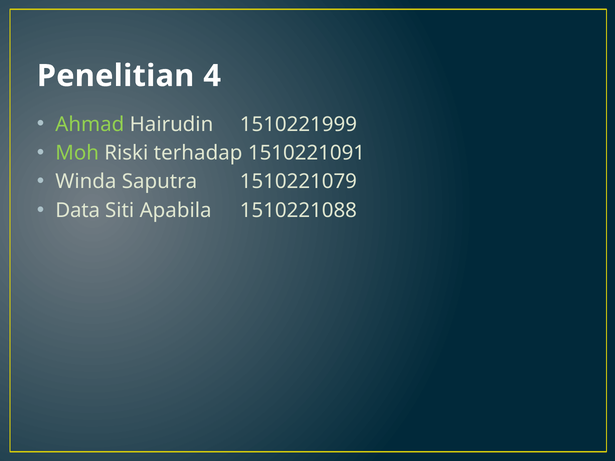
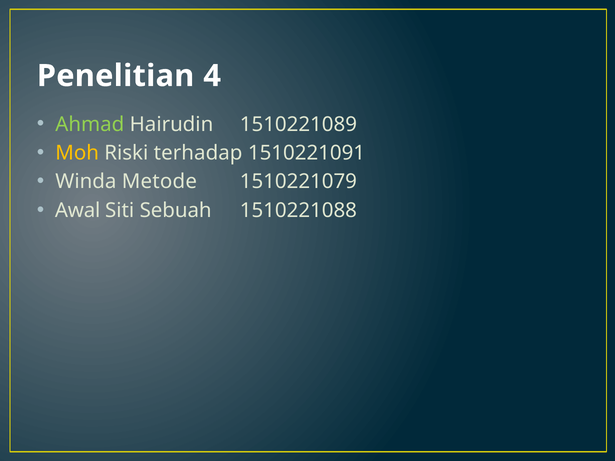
1510221999: 1510221999 -> 1510221089 (298, 124)
Moh colour: light green -> yellow (77, 153)
Saputra: Saputra -> Metode (159, 182)
Data: Data -> Awal (78, 211)
Apabila: Apabila -> Sebuah (176, 211)
